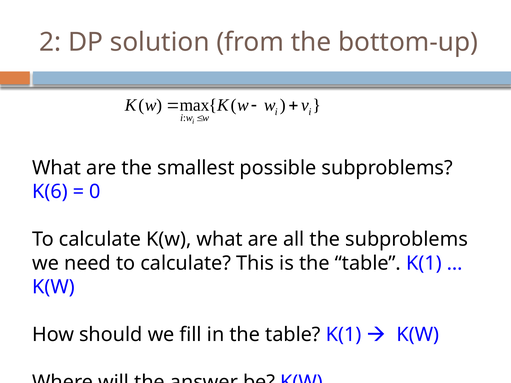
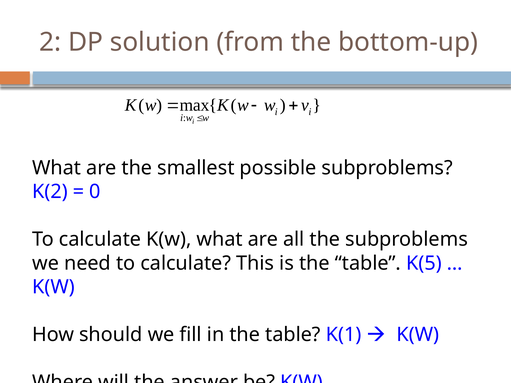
K(6: K(6 -> K(2 (50, 192)
is the table K(1: K(1 -> K(5 (424, 263)
